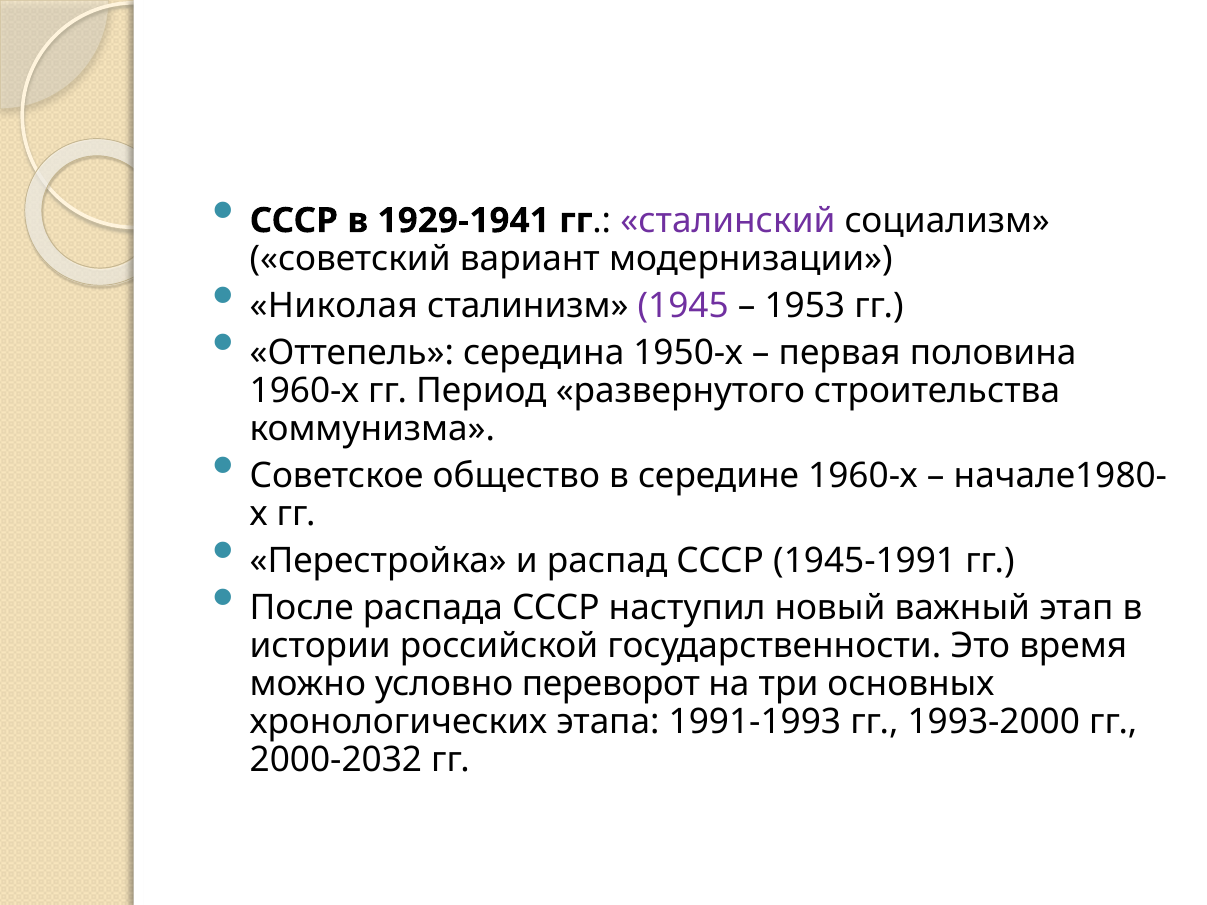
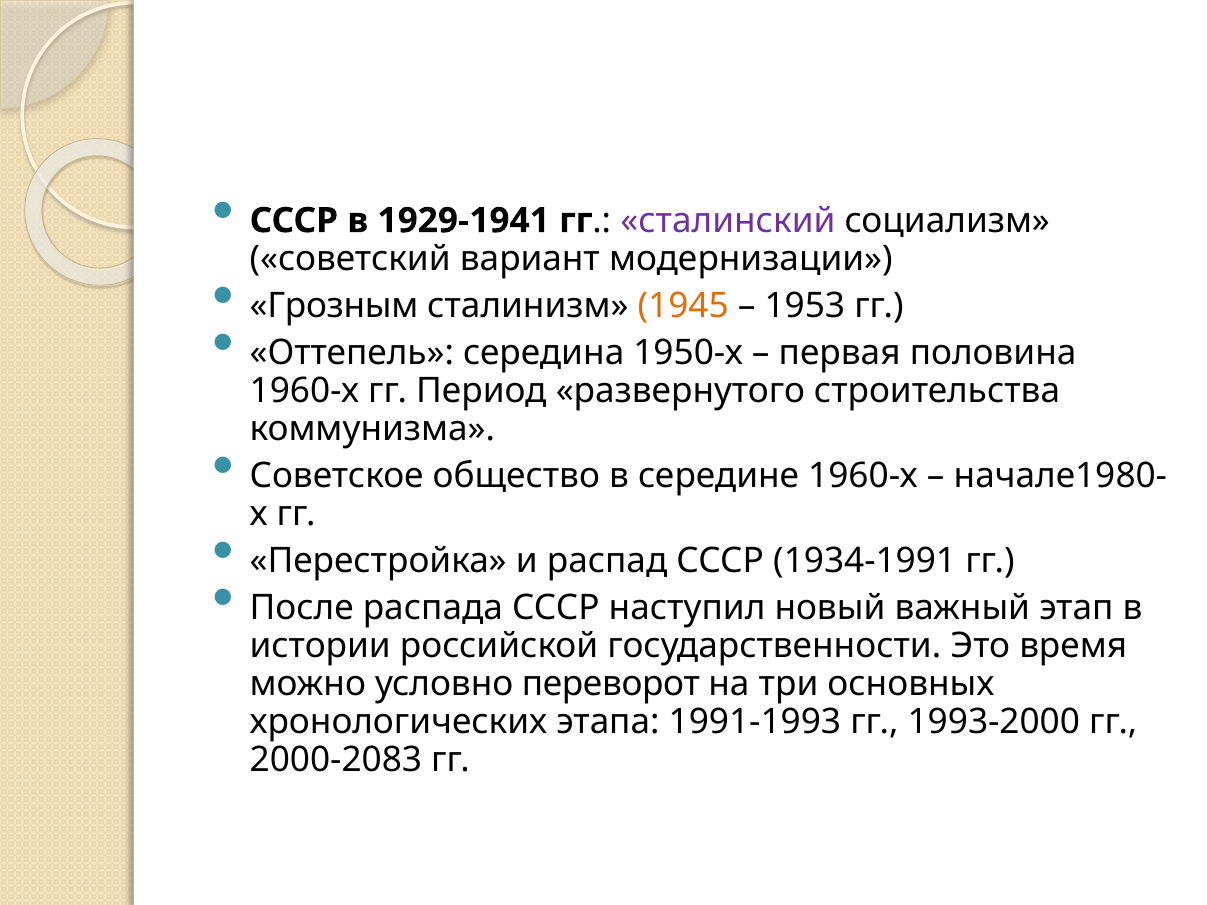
Николая: Николая -> Грозным (334, 306)
1945 colour: purple -> orange (683, 306)
1945-1991: 1945-1991 -> 1934-1991 (865, 561)
2000-2032: 2000-2032 -> 2000-2083 (336, 760)
